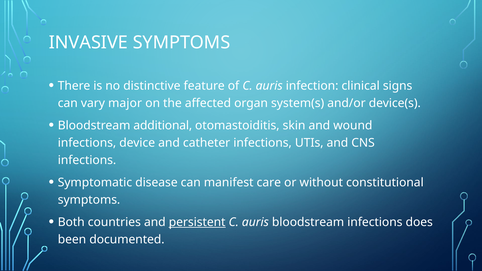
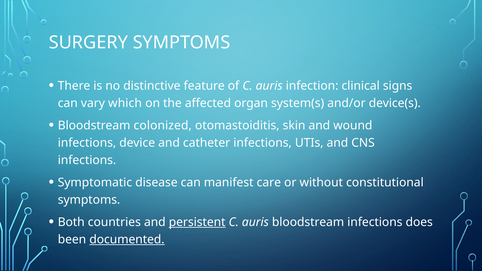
INVASIVE: INVASIVE -> SURGERY (88, 43)
major: major -> which (125, 103)
additional: additional -> colonized (163, 126)
documented underline: none -> present (127, 240)
